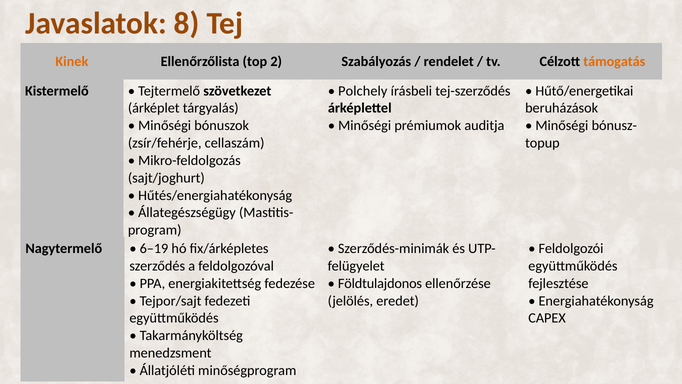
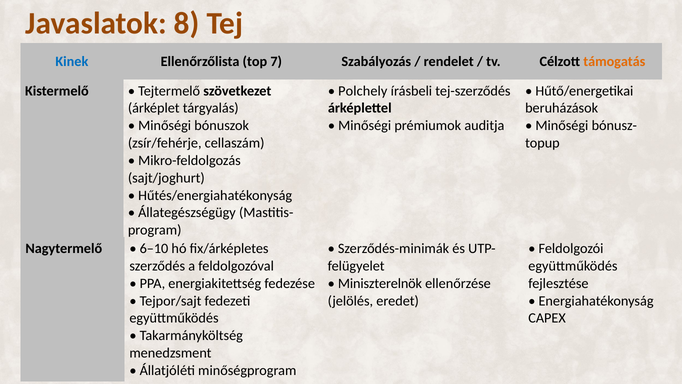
Kinek colour: orange -> blue (72, 62)
2: 2 -> 7 (276, 62)
6–19: 6–19 -> 6–10 (154, 248)
Földtulajdonos: Földtulajdonos -> Miniszterelnök (380, 283)
